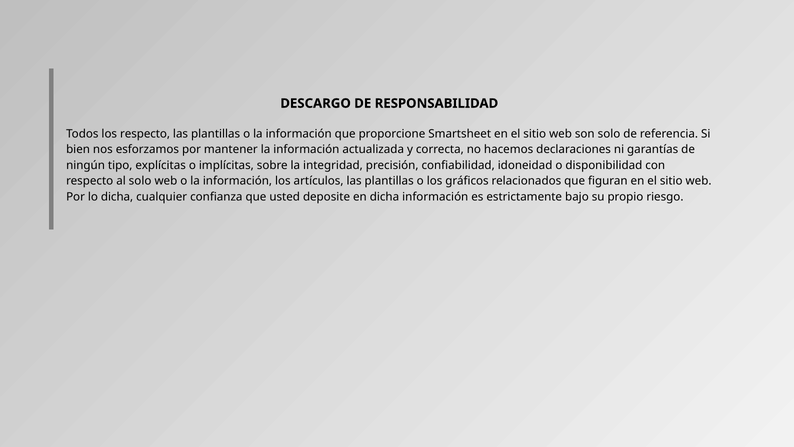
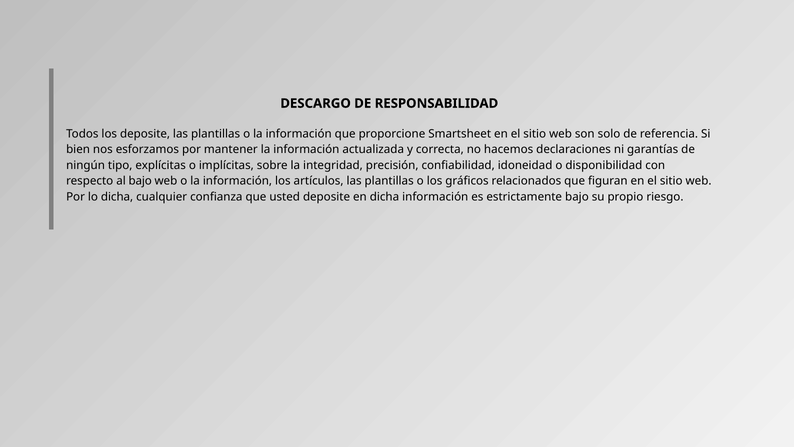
los respecto: respecto -> deposite (145, 134)
al solo: solo -> bajo (140, 181)
